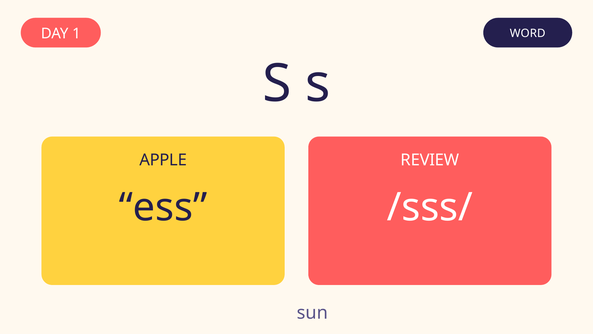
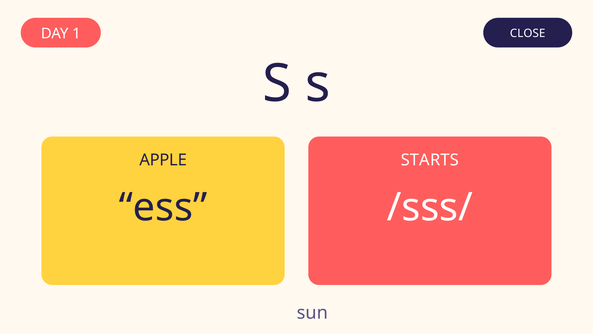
WORD: WORD -> CLOSE (528, 33)
REVIEW: REVIEW -> STARTS (430, 160)
